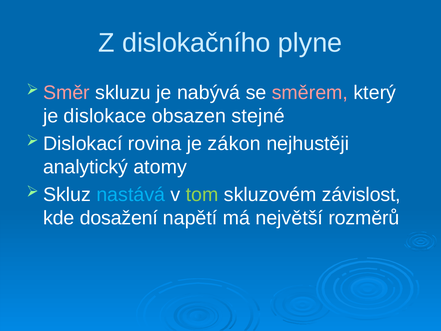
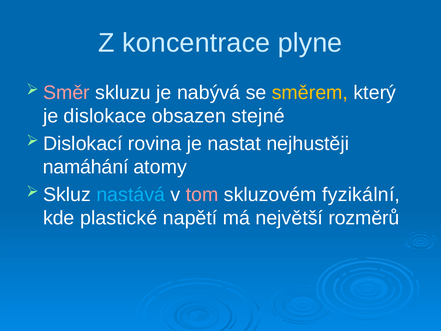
dislokačního: dislokačního -> koncentrace (196, 43)
směrem colour: pink -> yellow (310, 93)
zákon: zákon -> nastat (234, 143)
analytický: analytický -> namáhání (86, 167)
tom colour: light green -> pink (202, 194)
závislost: závislost -> fyzikální (361, 194)
dosažení: dosažení -> plastické (119, 218)
